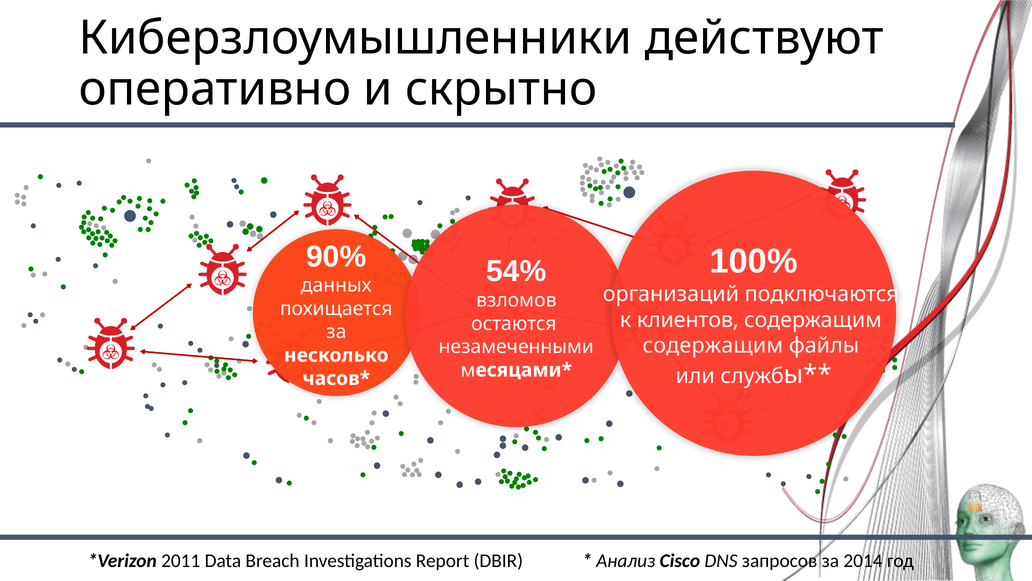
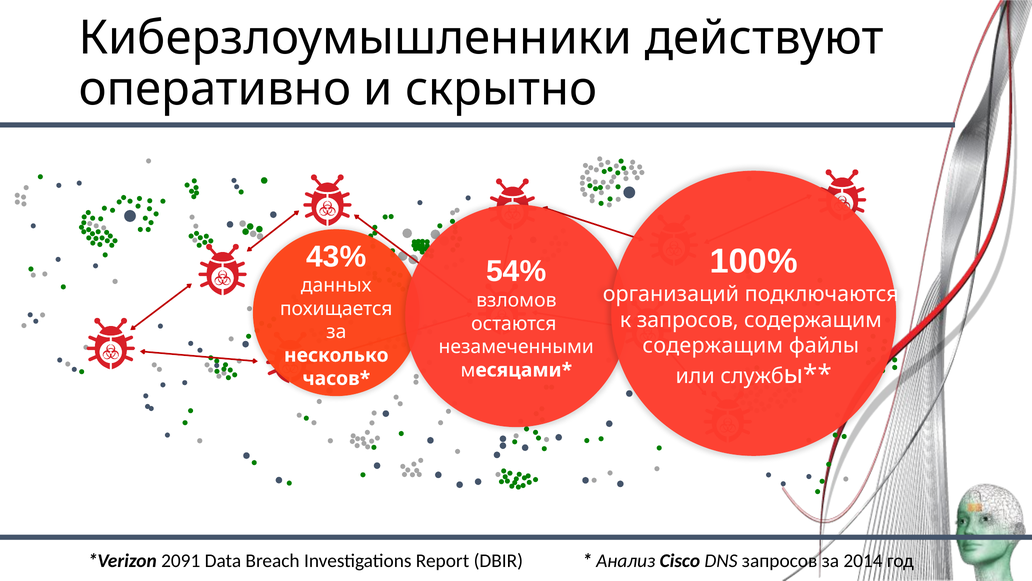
90%: 90% -> 43% (336, 256)
к клиентов: клиентов -> запросов (688, 320)
2011: 2011 -> 2091 (181, 560)
